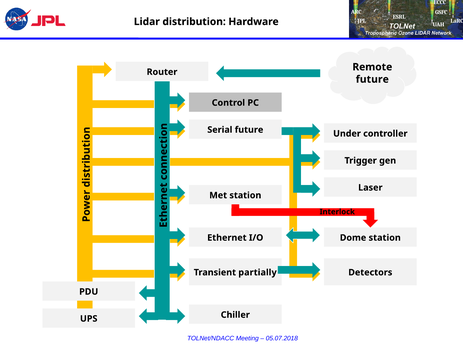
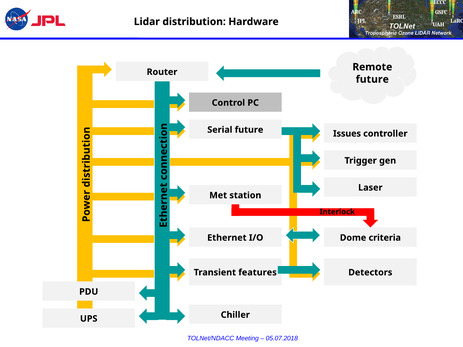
Under: Under -> Issues (347, 134)
Dome station: station -> criteria (385, 238)
partially: partially -> features (258, 273)
